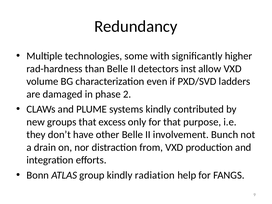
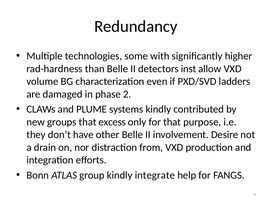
Bunch: Bunch -> Desire (225, 135)
radiation: radiation -> integrate (155, 175)
